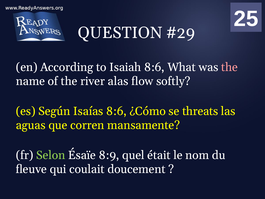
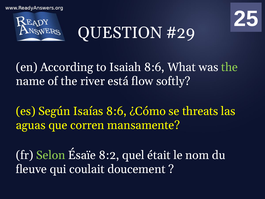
the colour: pink -> light green (229, 67)
alas: alas -> está (118, 81)
8:9: 8:9 -> 8:2 (109, 155)
